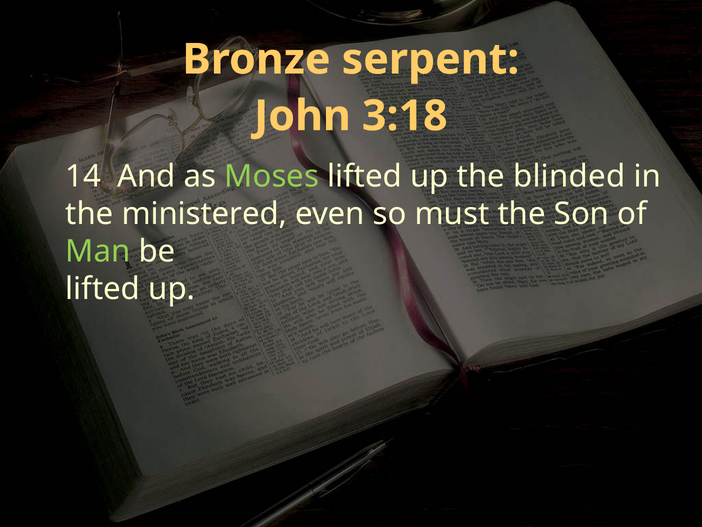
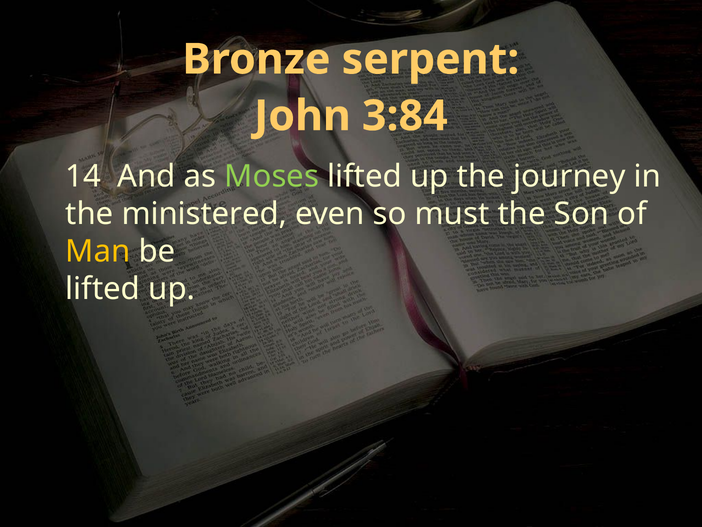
3:18: 3:18 -> 3:84 (405, 116)
blinded: blinded -> journey (569, 177)
Man colour: light green -> yellow (98, 251)
